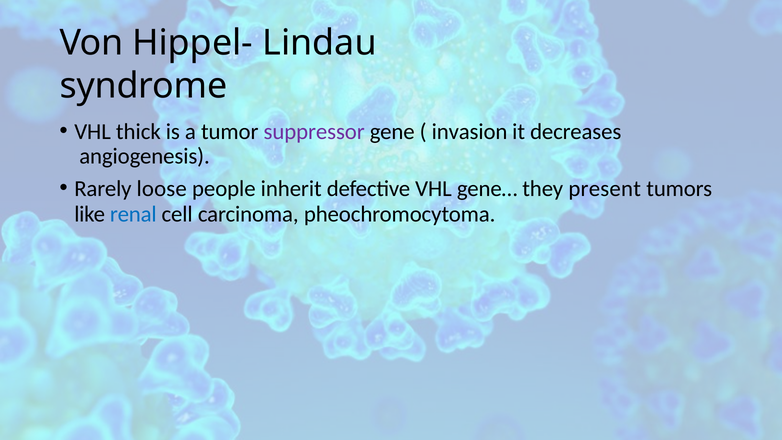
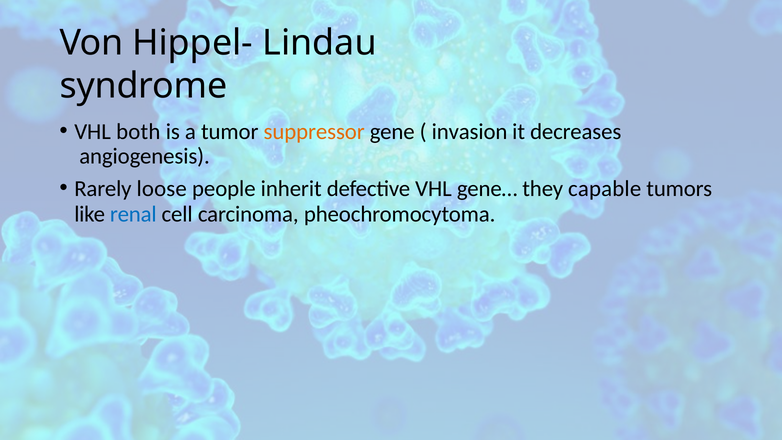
thick: thick -> both (138, 132)
suppressor colour: purple -> orange (314, 132)
present: present -> capable (605, 189)
